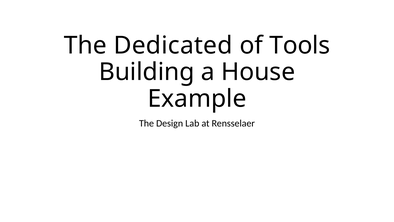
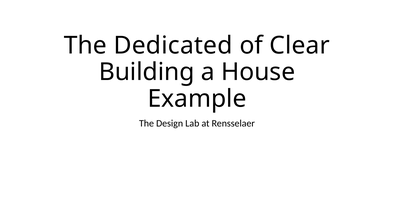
Tools: Tools -> Clear (300, 45)
